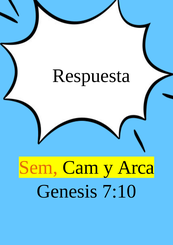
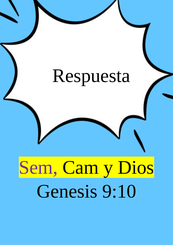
Sem colour: orange -> purple (38, 167)
Arca: Arca -> Dios (136, 167)
7:10: 7:10 -> 9:10 (119, 191)
